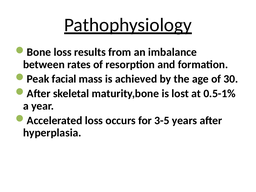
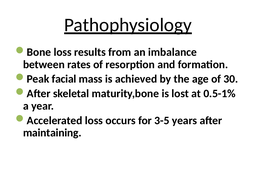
hyperplasia: hyperplasia -> maintaining (52, 133)
